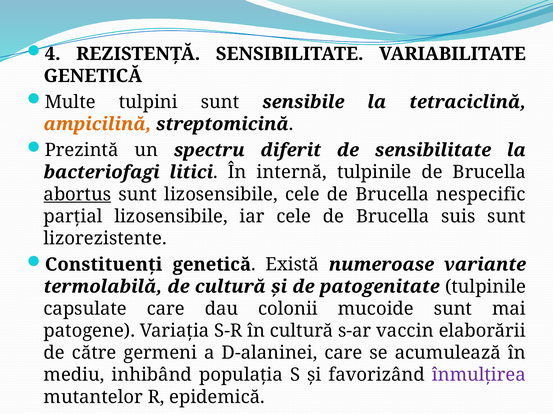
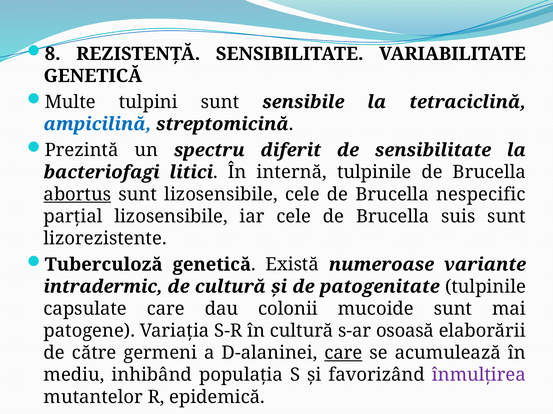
4: 4 -> 8 (53, 54)
ampicilină colour: orange -> blue (97, 124)
Constituenţi: Constituenţi -> Tuberculoză (104, 265)
termolabilă: termolabilă -> intradermic (103, 287)
vaccin: vaccin -> osoasă (405, 331)
care underline: none -> present (343, 353)
